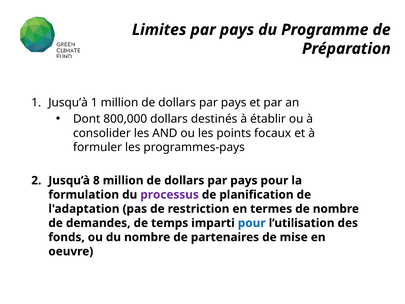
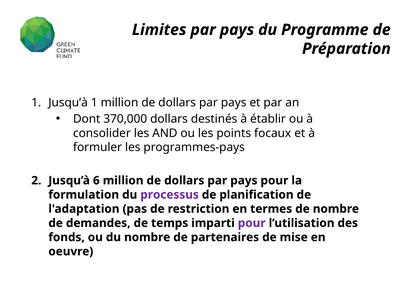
800,000: 800,000 -> 370,000 (125, 119)
8: 8 -> 6 (96, 180)
pour colour: blue -> purple (252, 223)
